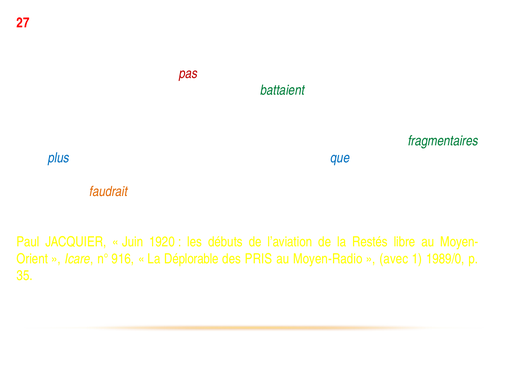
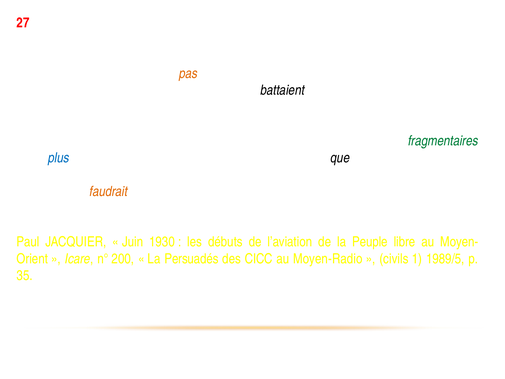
pas colour: red -> orange (188, 73)
battaient colour: green -> black (283, 90)
que colour: blue -> black (340, 158)
1920: 1920 -> 1930 (162, 242)
Restés: Restés -> Peuple (370, 242)
916: 916 -> 200 (123, 259)
La Déplorable: Déplorable -> Persuadés (191, 259)
PRIS: PRIS -> CICC (259, 259)
avec: avec -> civils (394, 259)
1989/0: 1989/0 -> 1989/5 (445, 259)
